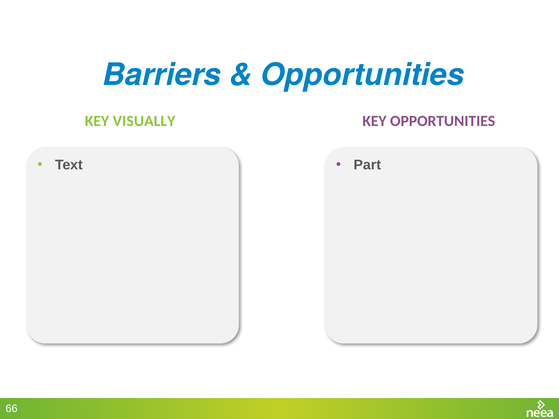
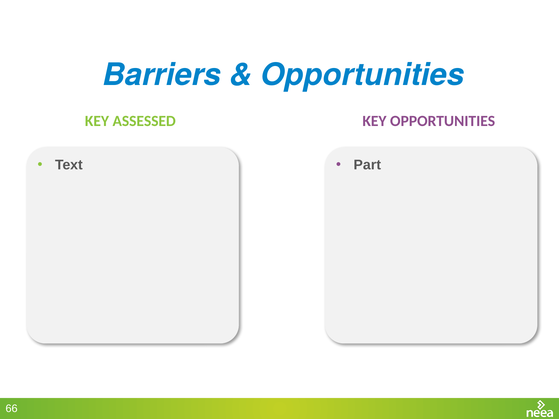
VISUALLY: VISUALLY -> ASSESSED (144, 121)
